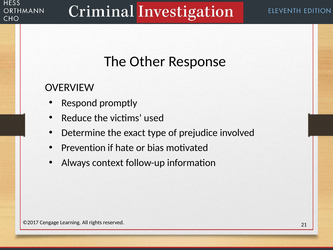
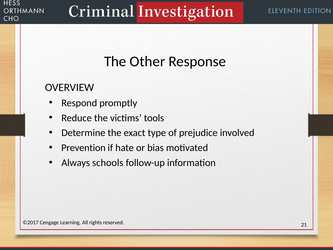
used: used -> tools (154, 118)
context: context -> schools (108, 163)
